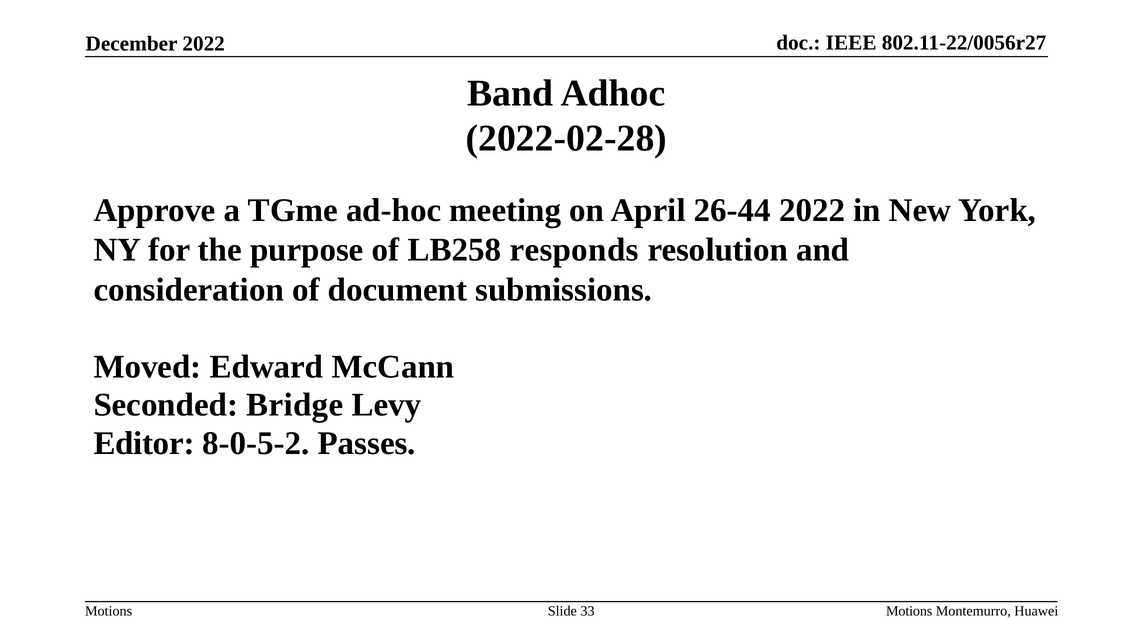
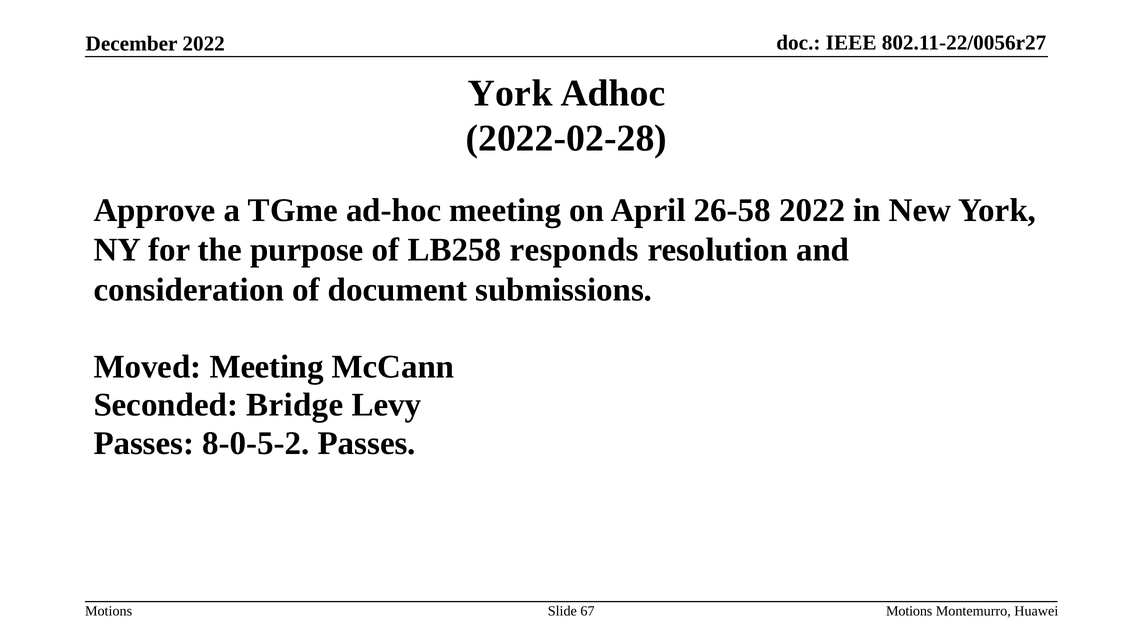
Band: Band -> York (510, 93)
26-44: 26-44 -> 26-58 (732, 211)
Moved Edward: Edward -> Meeting (267, 367)
Editor: Editor -> Passes (144, 444)
33: 33 -> 67 (588, 611)
